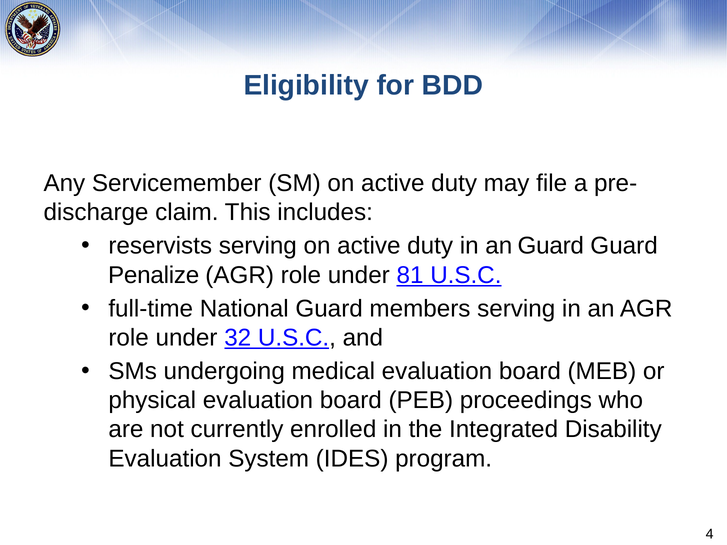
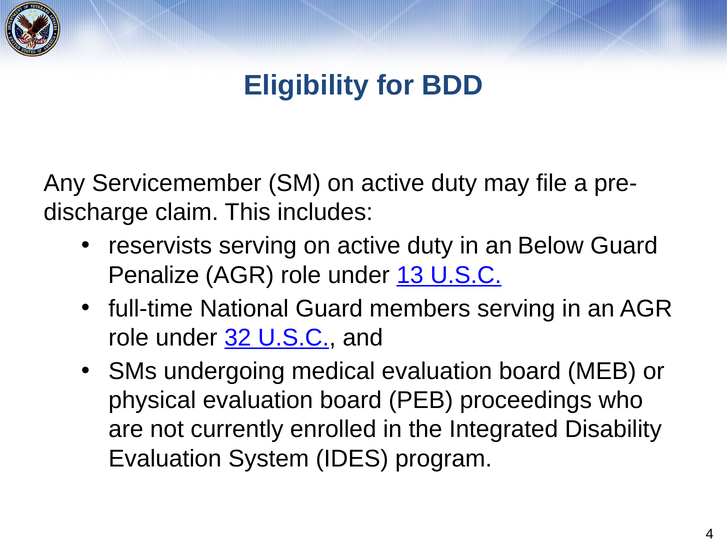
an Guard: Guard -> Below (551, 246)
81: 81 -> 13 (410, 275)
